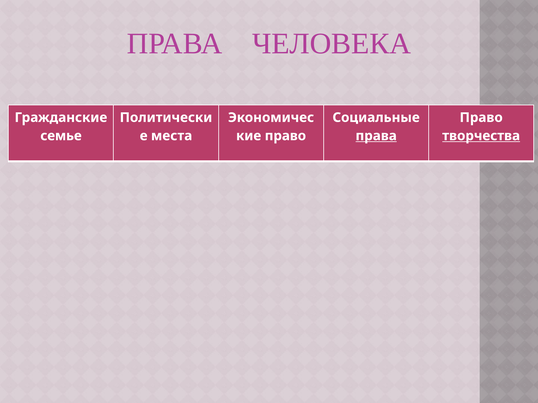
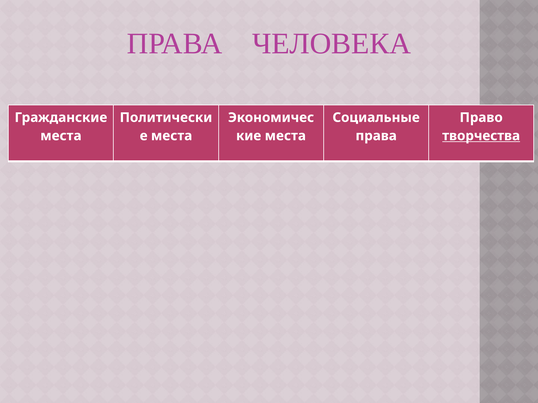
семье: семье -> места (61, 136)
право: право -> места (285, 136)
права underline: present -> none (376, 136)
